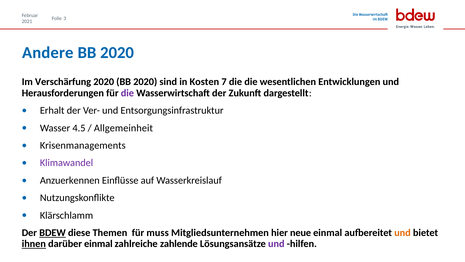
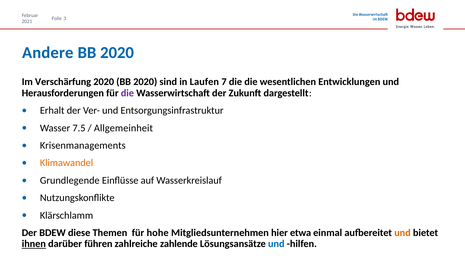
Kosten: Kosten -> Laufen (204, 82)
4.5: 4.5 -> 7.5 (79, 128)
Klimawandel colour: purple -> orange (67, 163)
Anzuerkennen: Anzuerkennen -> Grundlegende (70, 180)
BDEW underline: present -> none (53, 233)
muss: muss -> hohe (158, 233)
neue: neue -> etwa (301, 233)
darüber einmal: einmal -> führen (98, 244)
und colour: purple -> blue (276, 244)
